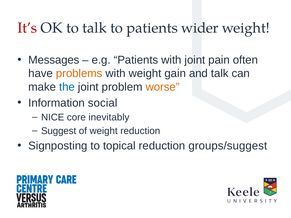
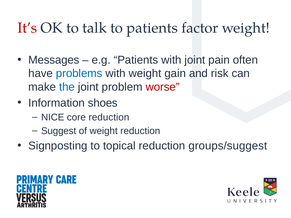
wider: wider -> factor (200, 28)
problems colour: orange -> blue (79, 74)
and talk: talk -> risk (220, 74)
worse colour: orange -> red (163, 87)
social: social -> shoes (103, 103)
core inevitably: inevitably -> reduction (109, 117)
